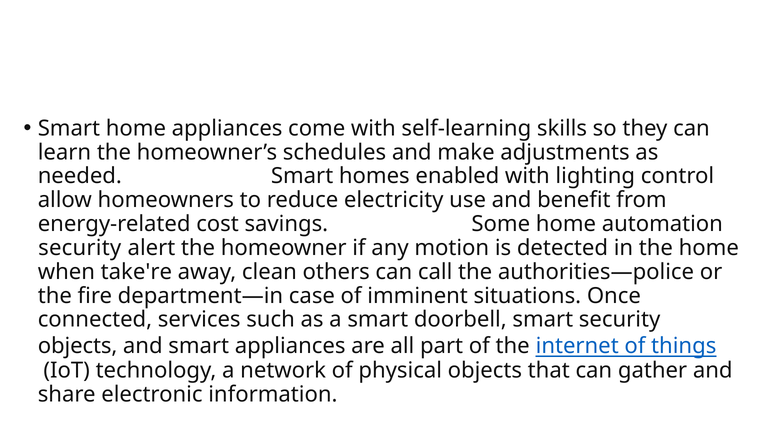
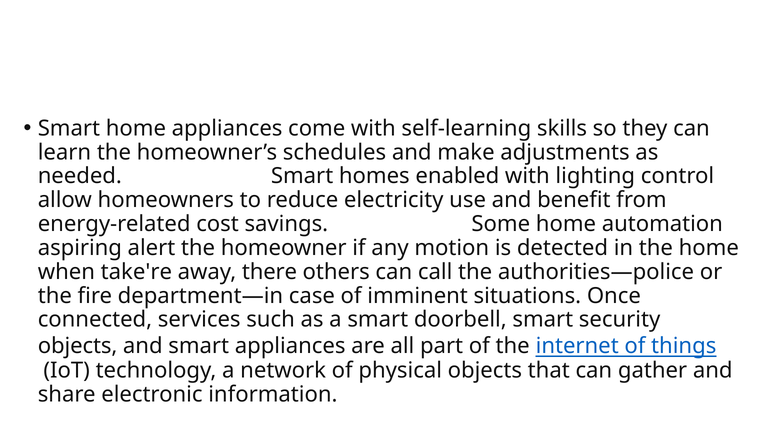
security: security -> aspiring (80, 248)
clean: clean -> there (269, 272)
